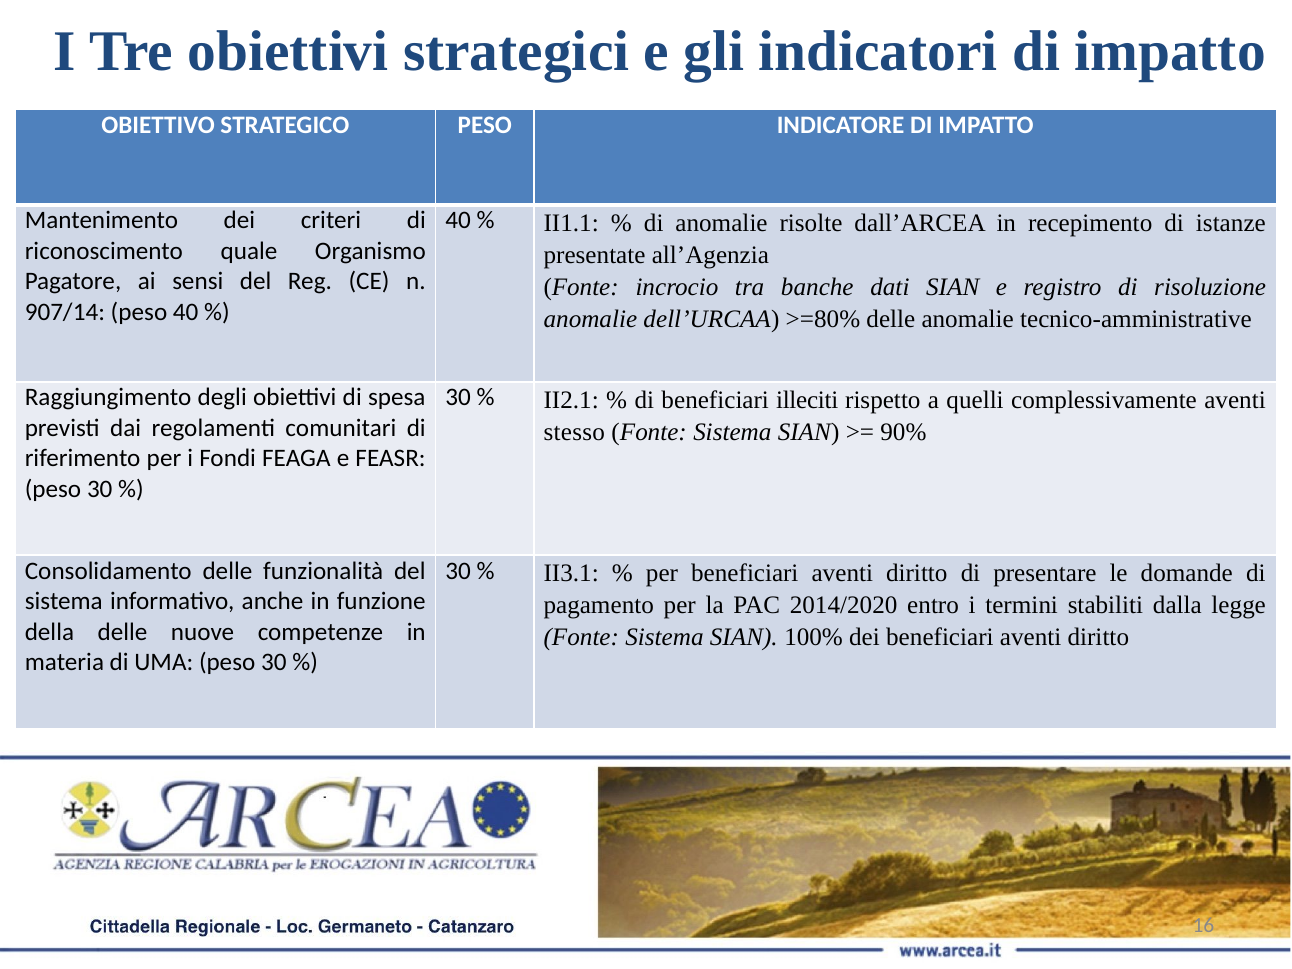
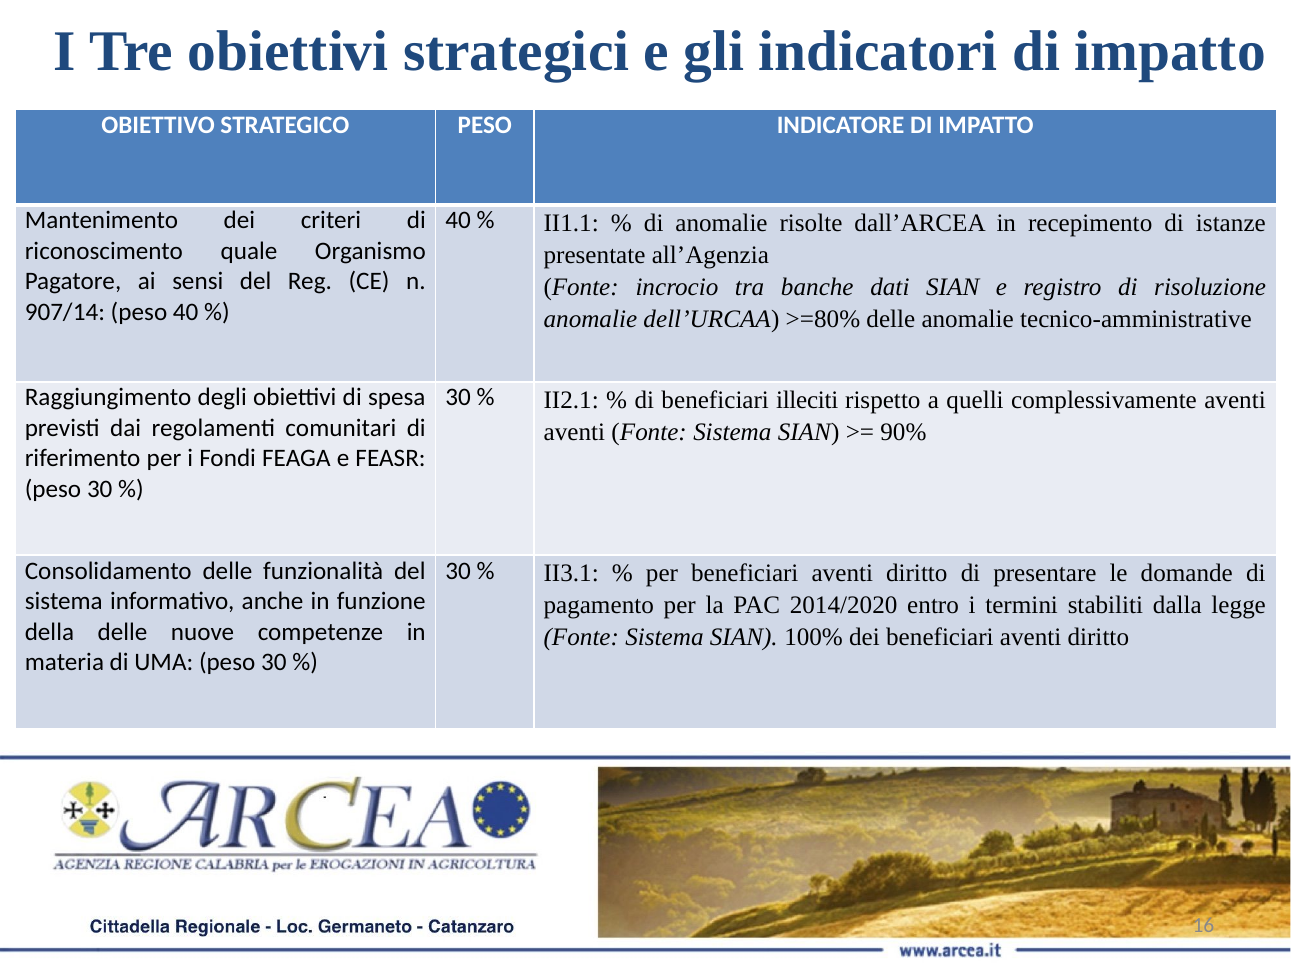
stesso: stesso -> aventi (574, 432)
